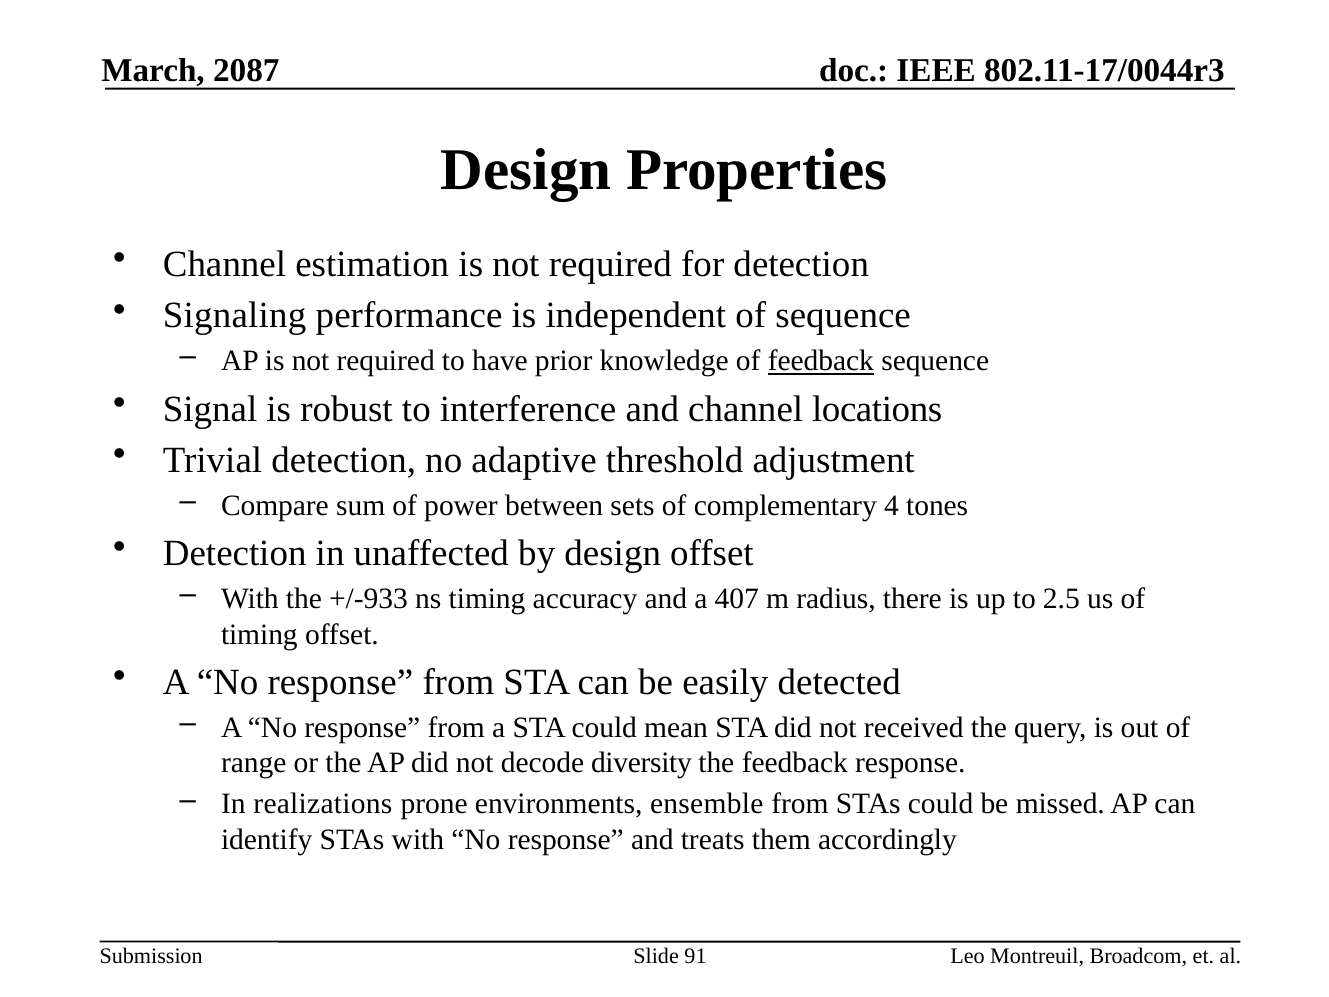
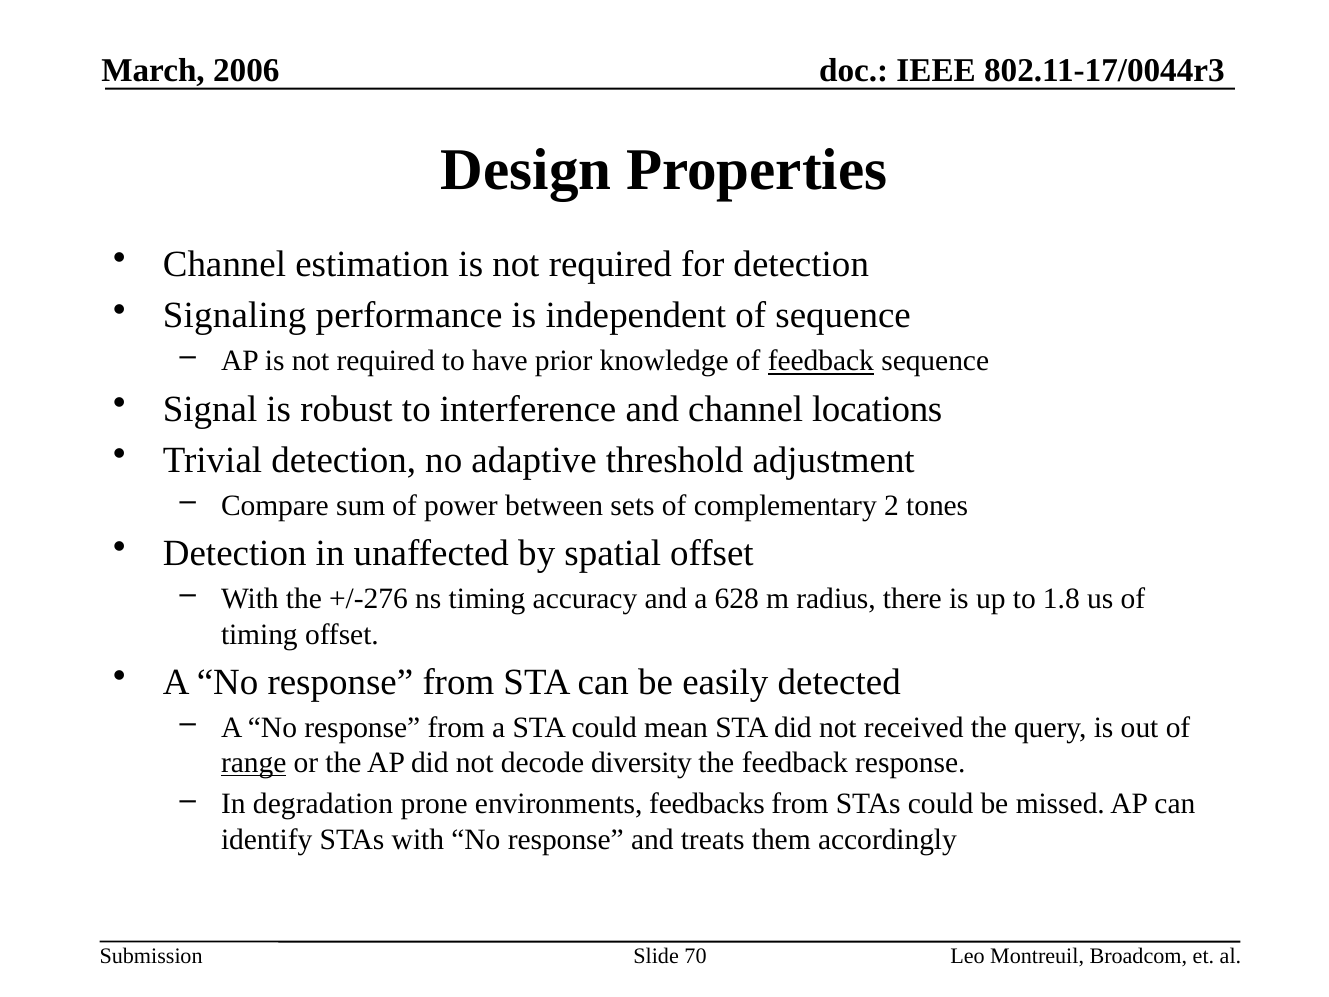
2087: 2087 -> 2006 (246, 71)
4: 4 -> 2 (891, 506)
by design: design -> spatial (613, 553)
+/-933: +/-933 -> +/-276 (369, 599)
407: 407 -> 628 (737, 599)
2.5: 2.5 -> 1.8 (1061, 599)
range underline: none -> present (254, 763)
realizations: realizations -> degradation (323, 804)
ensemble: ensemble -> feedbacks (707, 804)
91: 91 -> 70 (696, 956)
